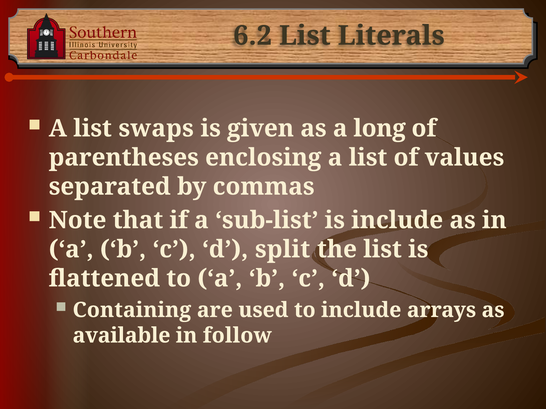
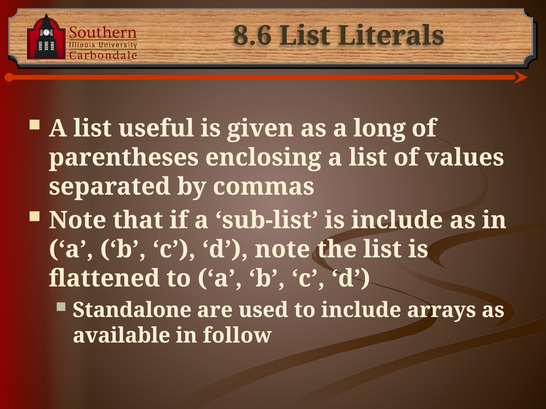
6.2: 6.2 -> 8.6 (253, 36)
swaps: swaps -> useful (156, 129)
d split: split -> note (283, 250)
Containing: Containing -> Standalone (132, 310)
